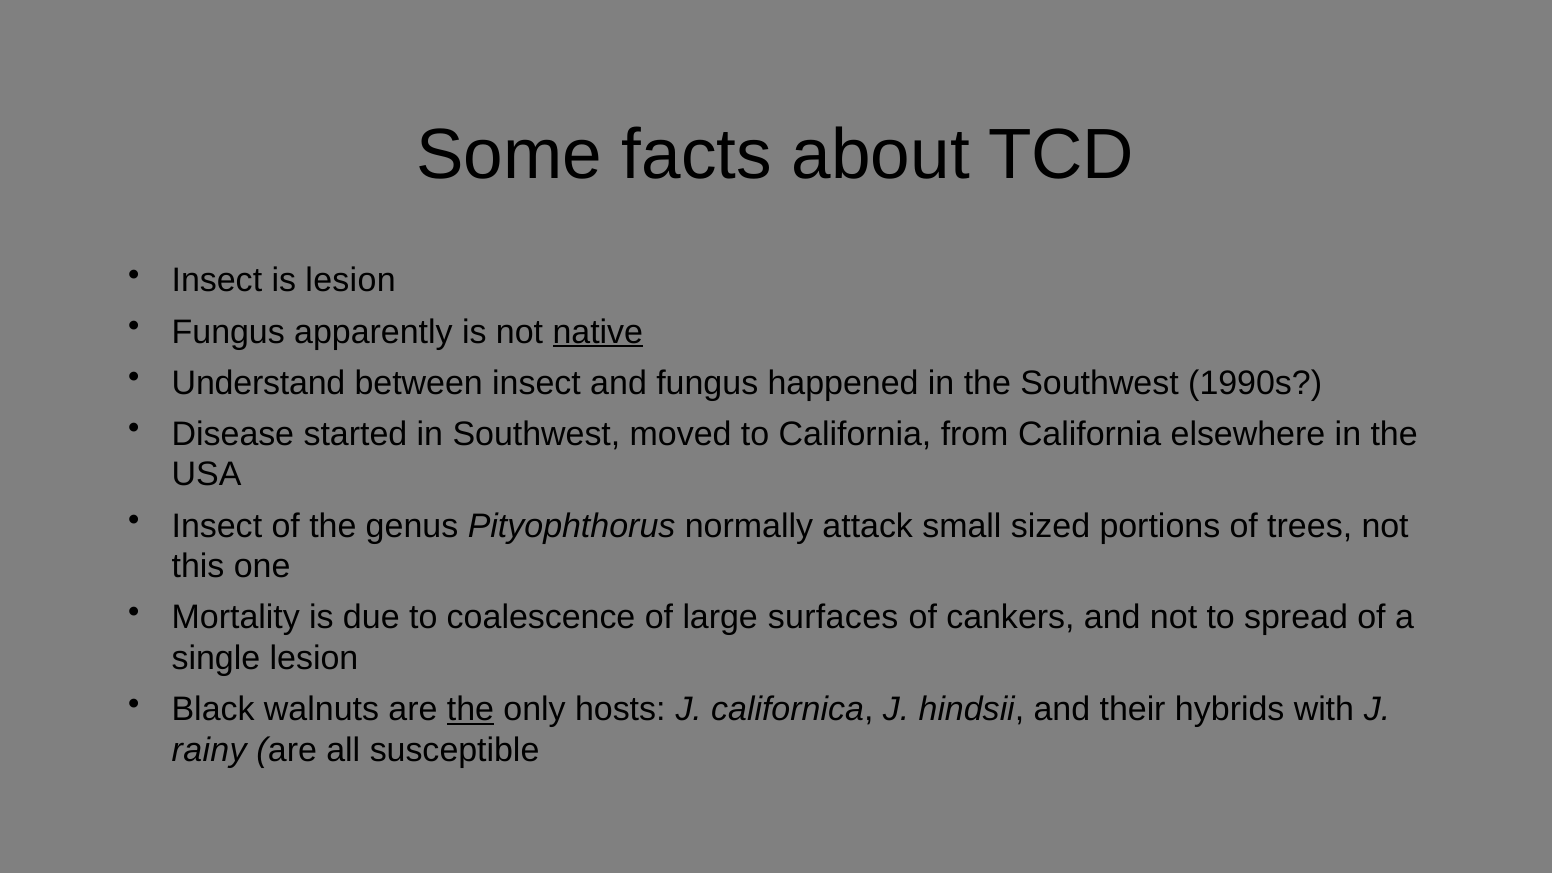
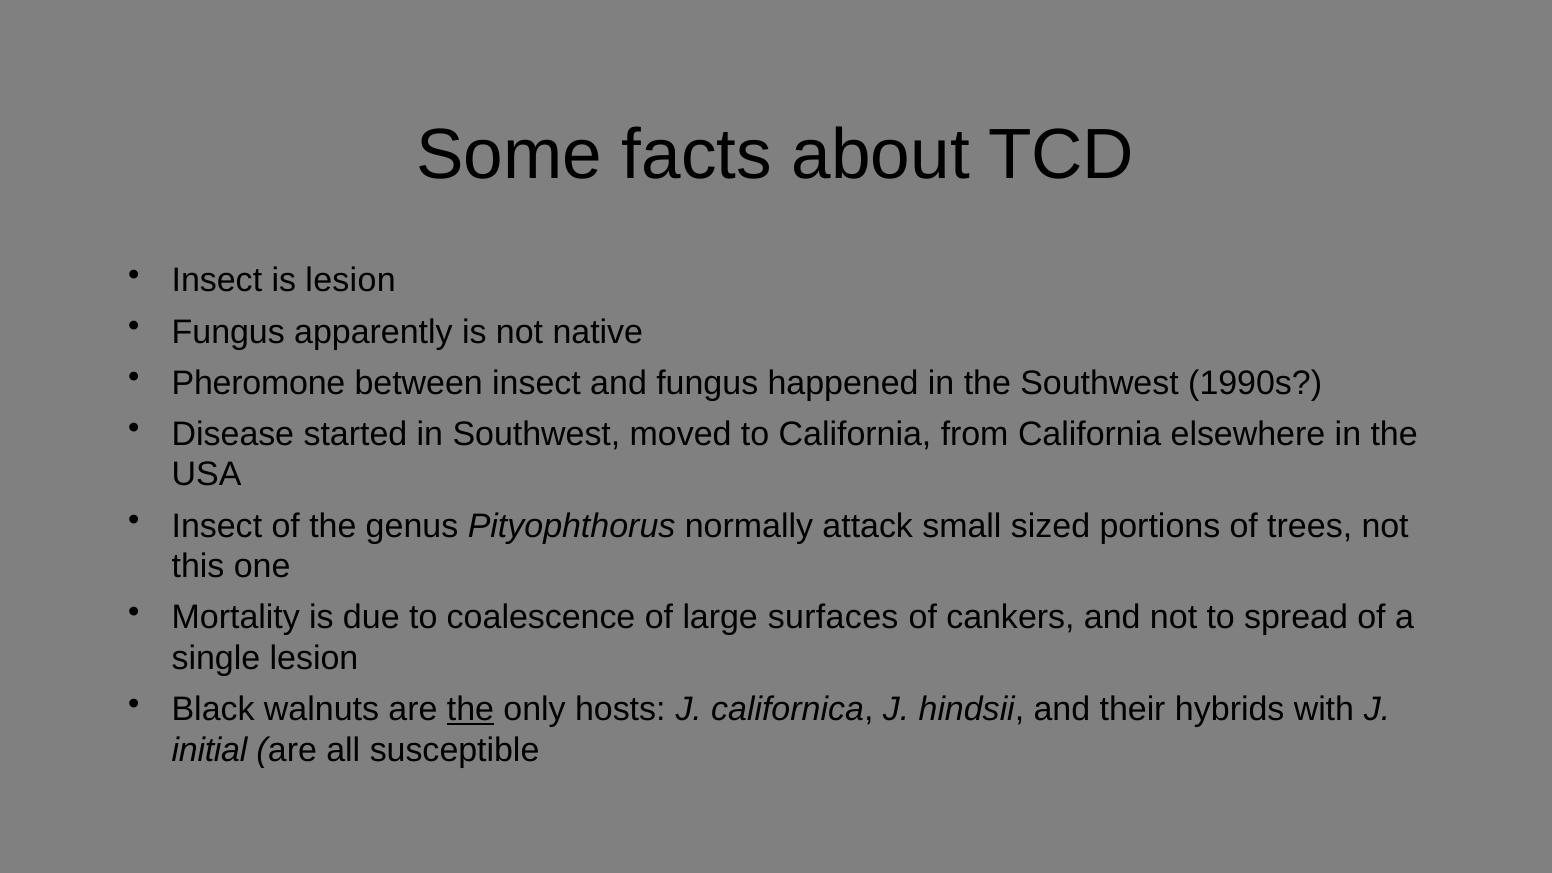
native underline: present -> none (598, 332)
Understand: Understand -> Pheromone (259, 383)
rainy: rainy -> initial (210, 750)
